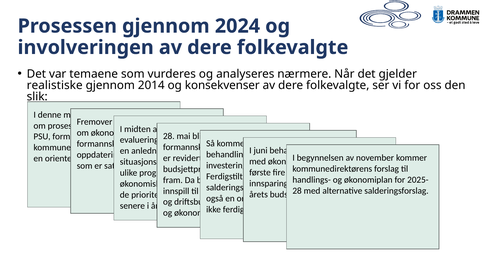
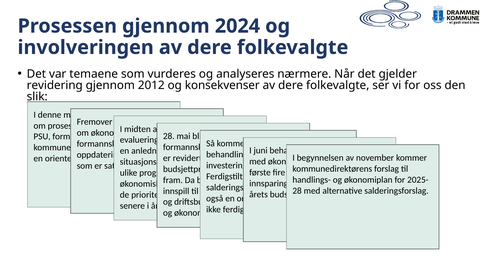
realistiske: realistiske -> revidering (55, 85)
2014: 2014 -> 2012 (151, 85)
